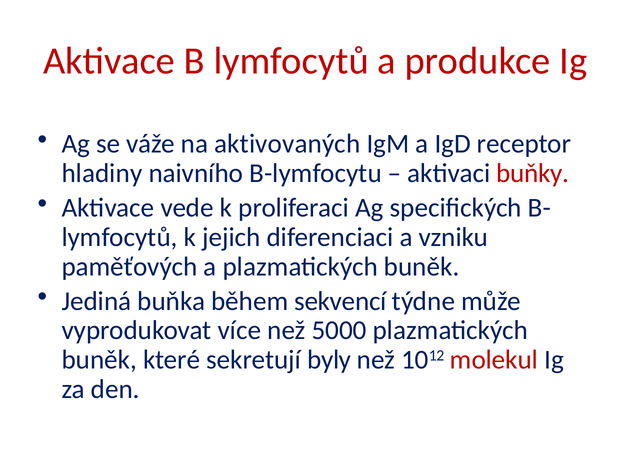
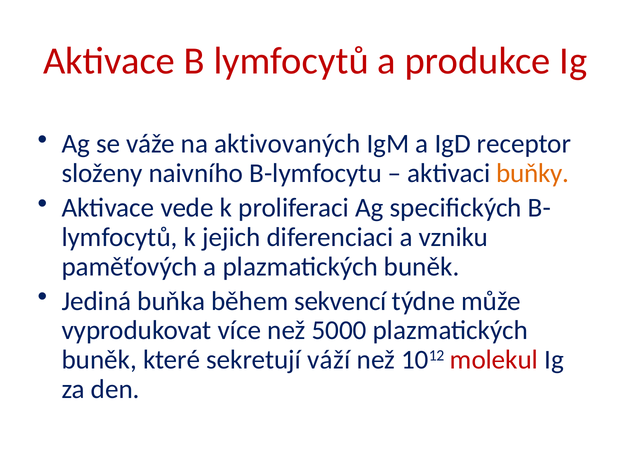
hladiny: hladiny -> složeny (102, 173)
buňky colour: red -> orange (533, 173)
byly: byly -> váží (329, 359)
